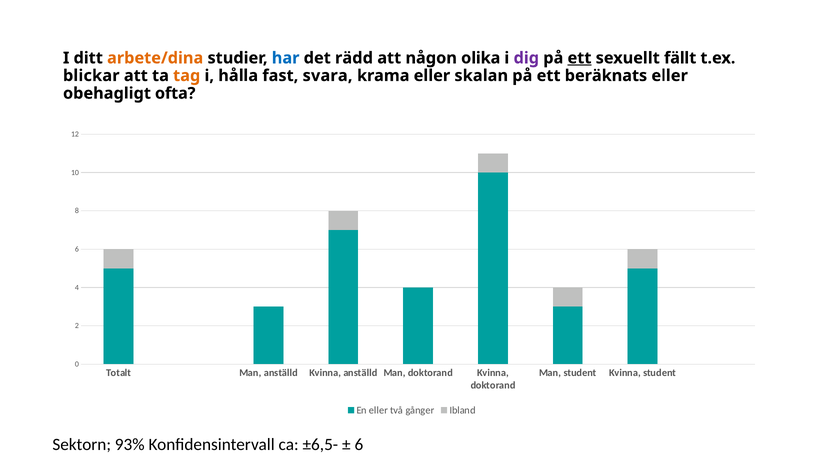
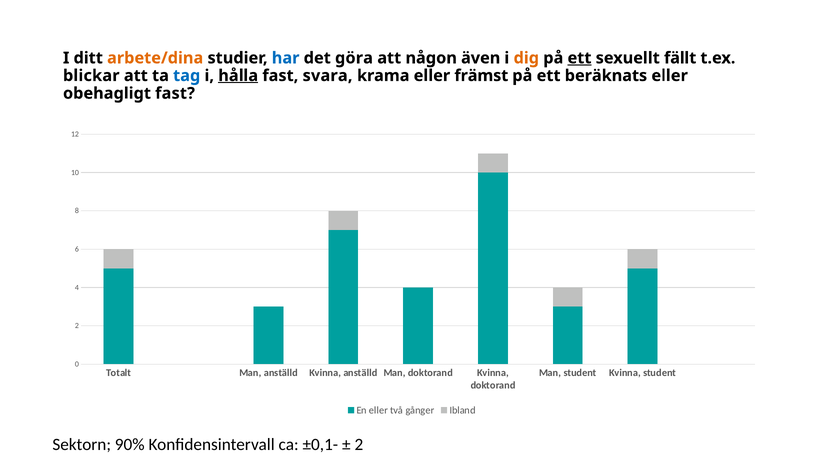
rädd: rädd -> göra (354, 58)
olika: olika -> även (481, 58)
dig colour: purple -> orange (526, 58)
tag colour: orange -> blue (187, 76)
hålla underline: none -> present (238, 76)
skalan: skalan -> främst (481, 76)
obehagligt ofta: ofta -> fast (175, 93)
93%: 93% -> 90% (130, 444)
±6,5-: ±6,5- -> ±0,1- (320, 444)
6: 6 -> 2 (359, 444)
